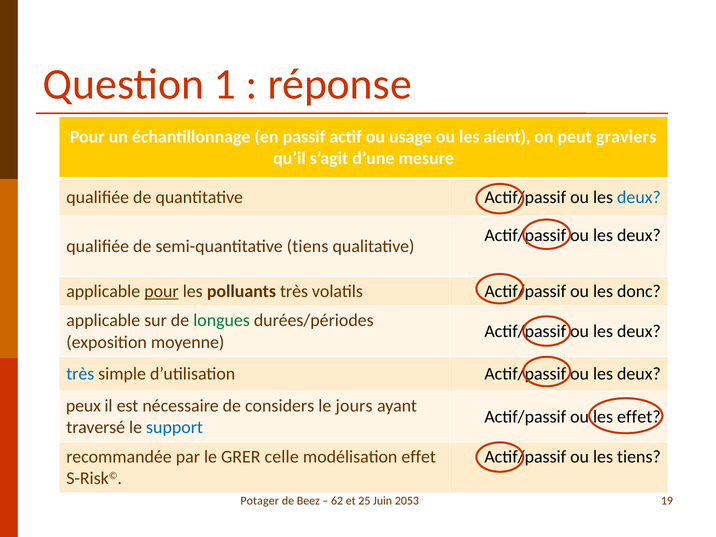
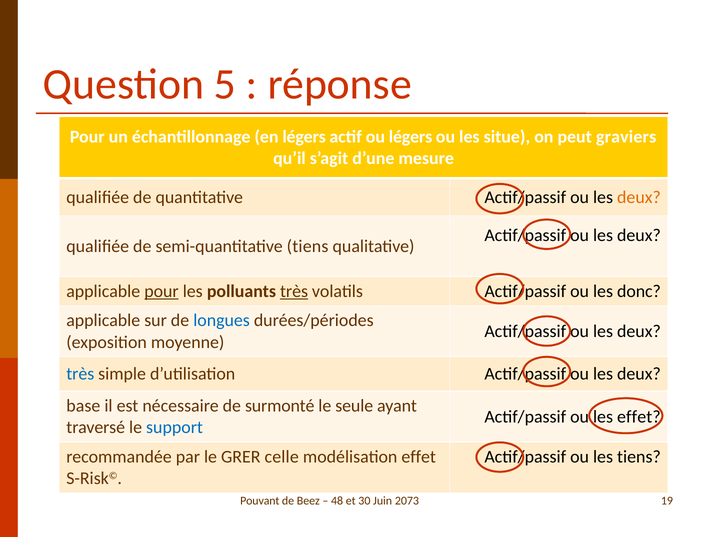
1: 1 -> 5 (225, 84)
en passif: passif -> légers (304, 137)
ou usage: usage -> légers (411, 137)
aient: aient -> situe (507, 137)
deux colour: blue -> orange (639, 197)
très underline: none -> present (294, 291)
longues colour: green -> blue (222, 320)
peux: peux -> base (83, 406)
considers: considers -> surmonté (280, 406)
jours: jours -> seule (354, 406)
Potager: Potager -> Pouvant (260, 501)
62: 62 -> 48 (337, 501)
25: 25 -> 30 (364, 501)
2053: 2053 -> 2073 (407, 501)
